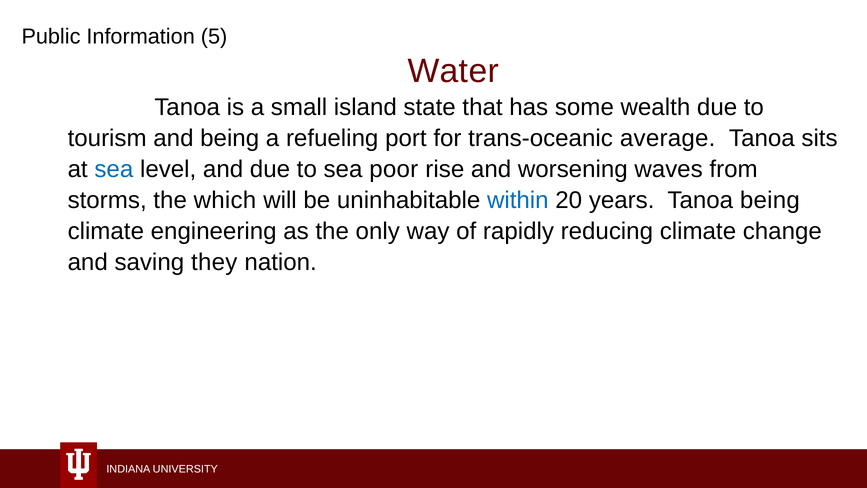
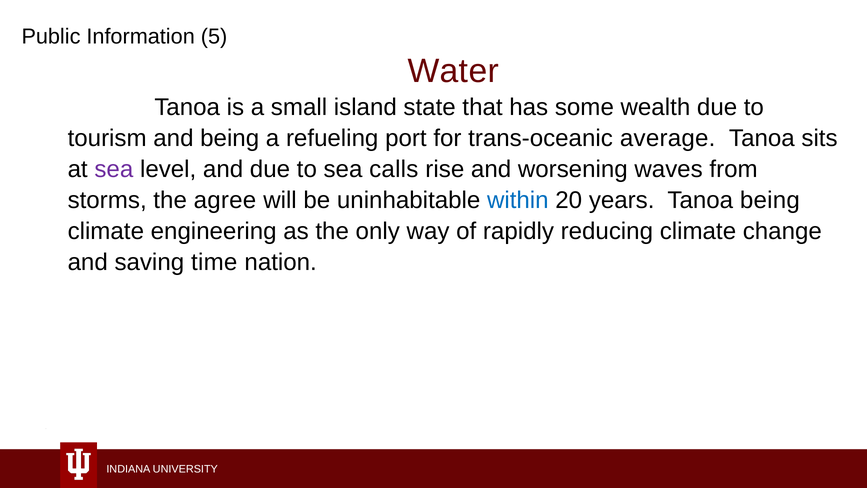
sea colour: blue -> purple (114, 169)
poor: poor -> calls (394, 169)
which: which -> agree (225, 200)
they: they -> time (214, 262)
